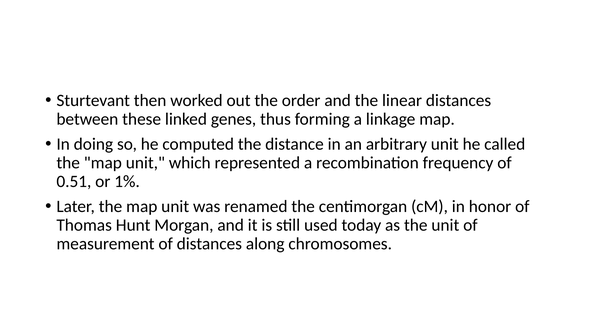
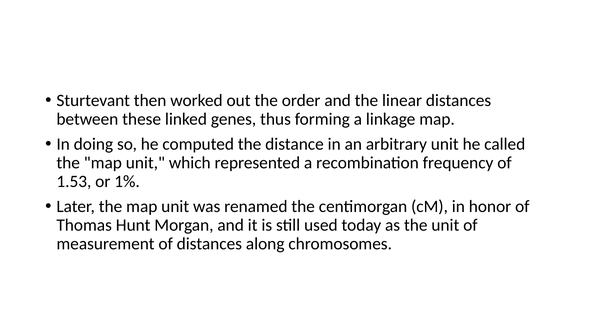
0.51: 0.51 -> 1.53 (74, 181)
